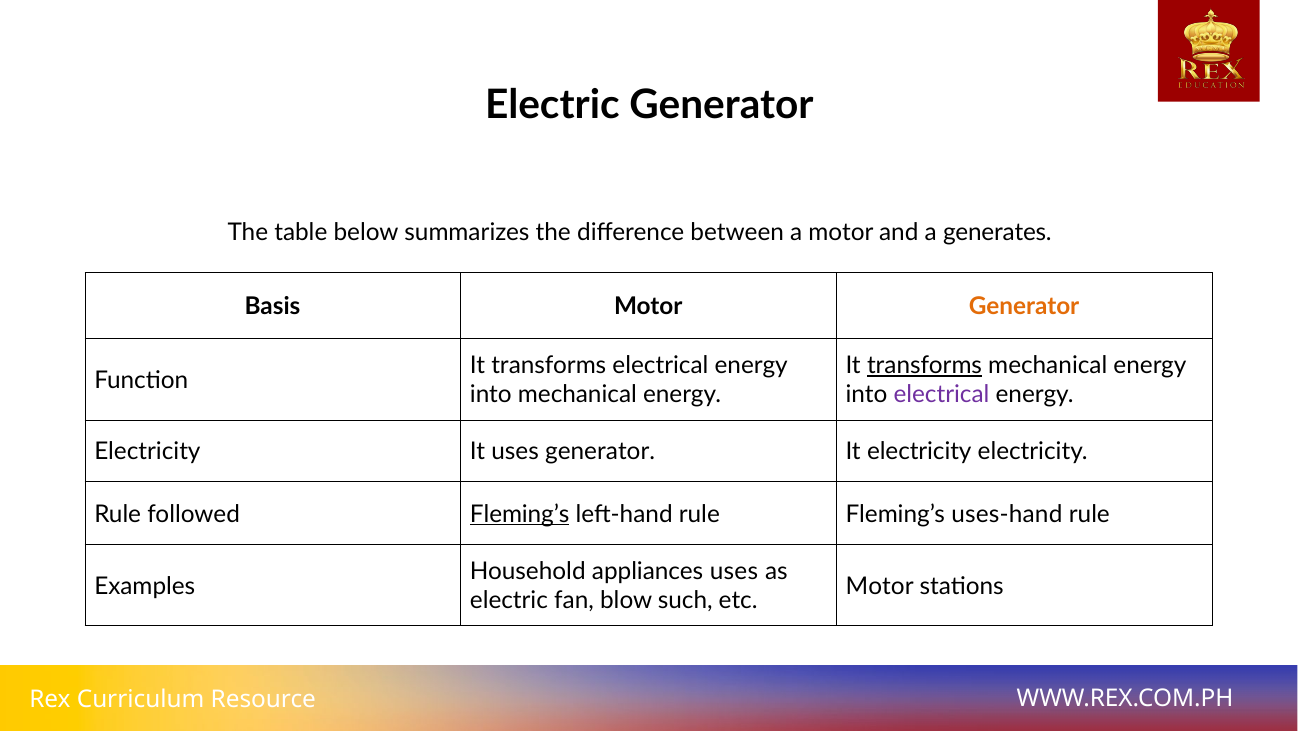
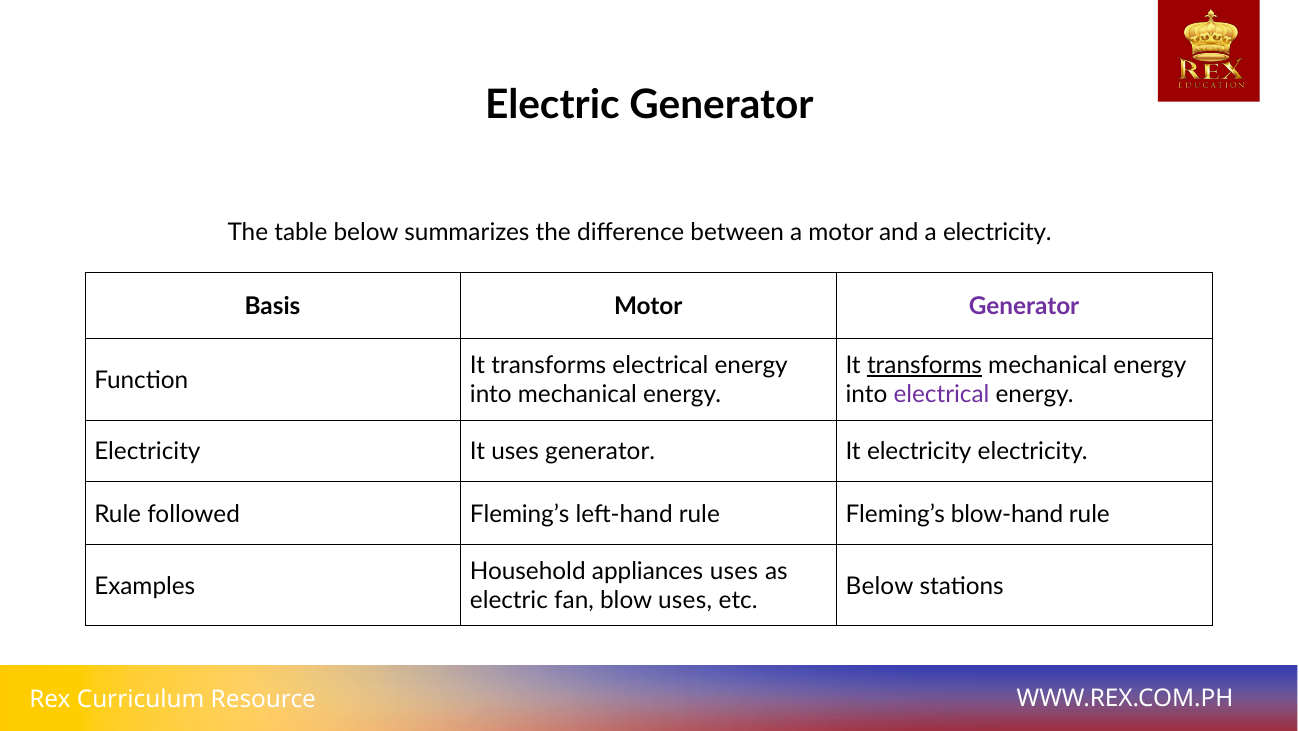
a generates: generates -> electricity (997, 232)
Generator colour: orange -> purple (1024, 306)
Fleming’s underline: present -> none (520, 514)
uses-hand: uses-hand -> blow-hand (1007, 514)
Motor: Motor -> Below (880, 586)
blow such: such -> uses (685, 601)
